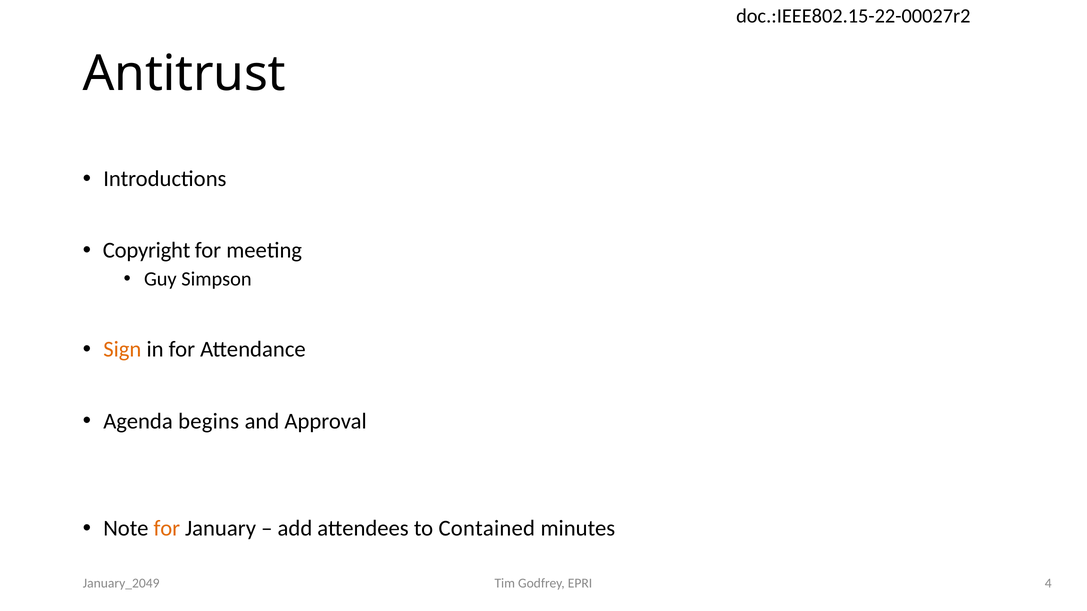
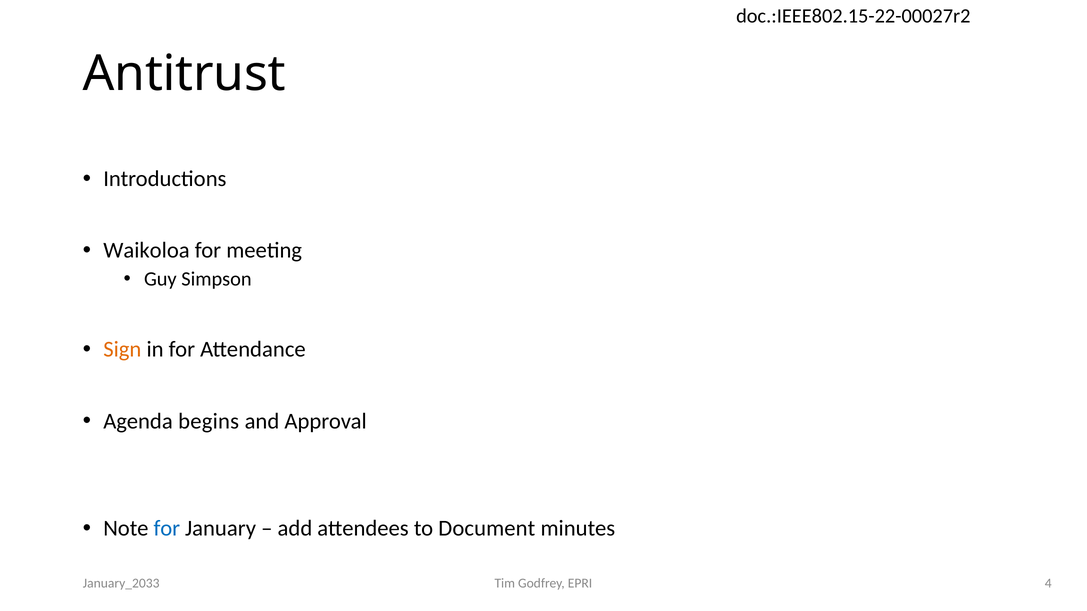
Copyright: Copyright -> Waikoloa (146, 251)
for colour: orange -> blue (167, 529)
Contained: Contained -> Document (487, 529)
January_2049: January_2049 -> January_2033 (121, 584)
